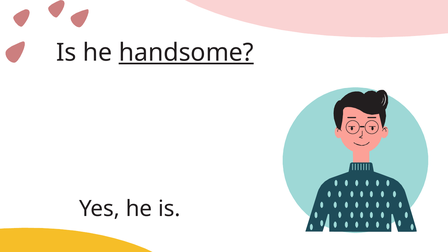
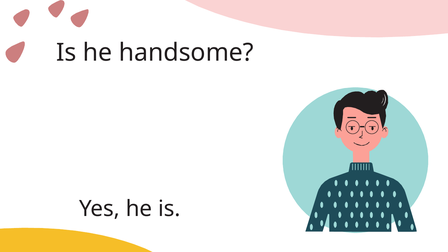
handsome underline: present -> none (186, 53)
